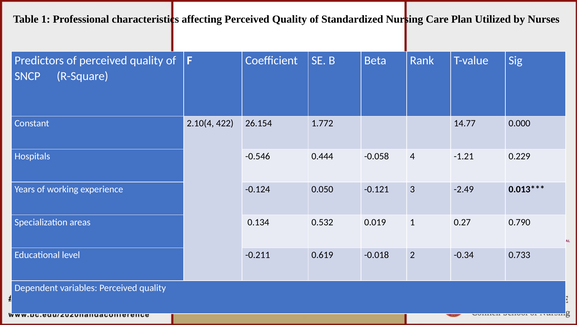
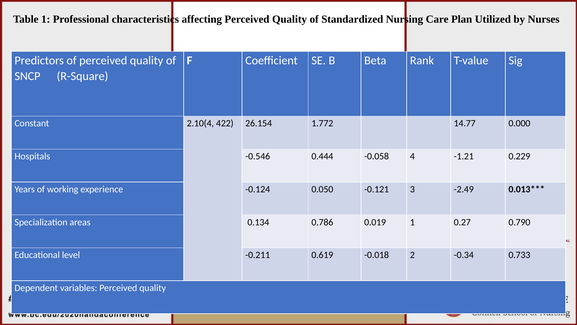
0.532: 0.532 -> 0.786 (322, 222)
